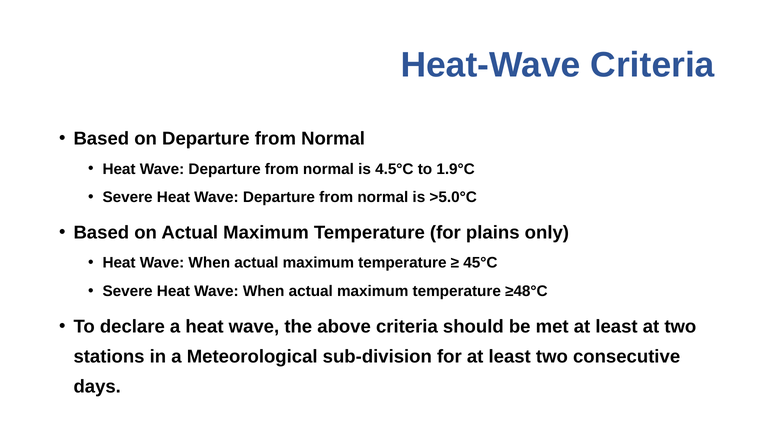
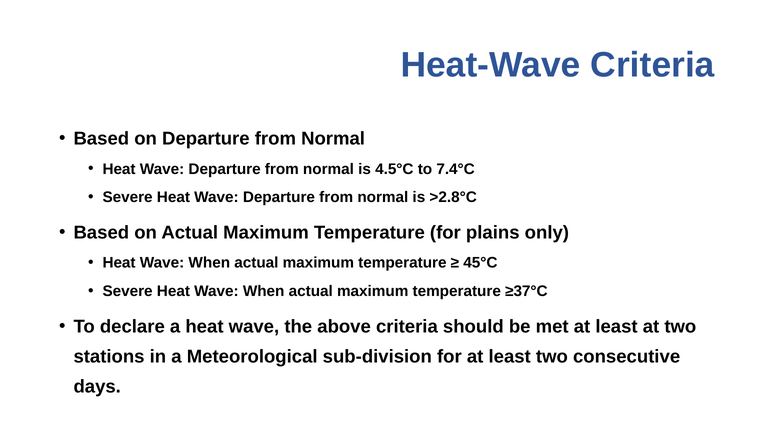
1.9°C: 1.9°C -> 7.4°C (456, 169)
>5.0°C: >5.0°C -> >2.8°C (453, 198)
≥48°C: ≥48°C -> ≥37°C (526, 292)
